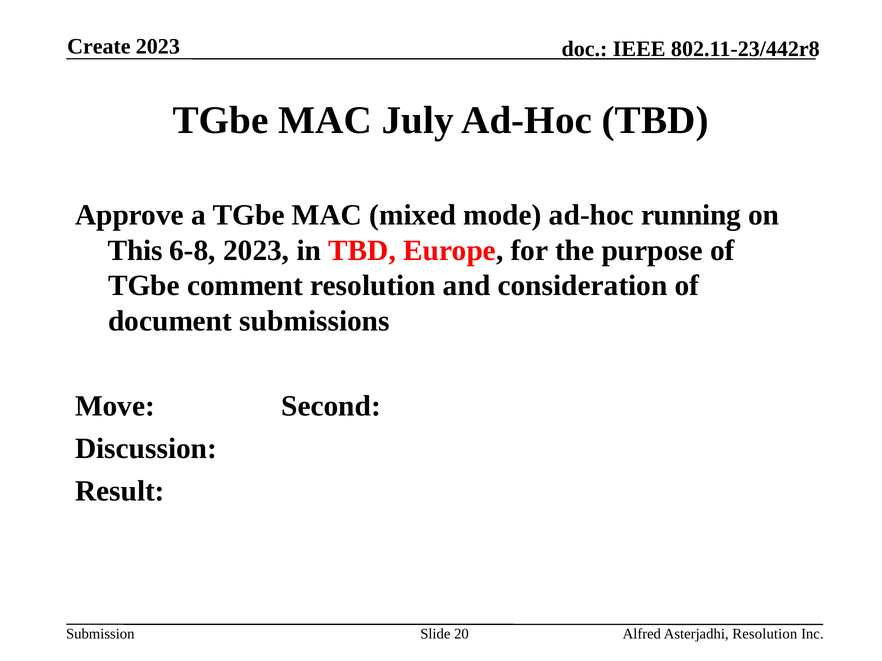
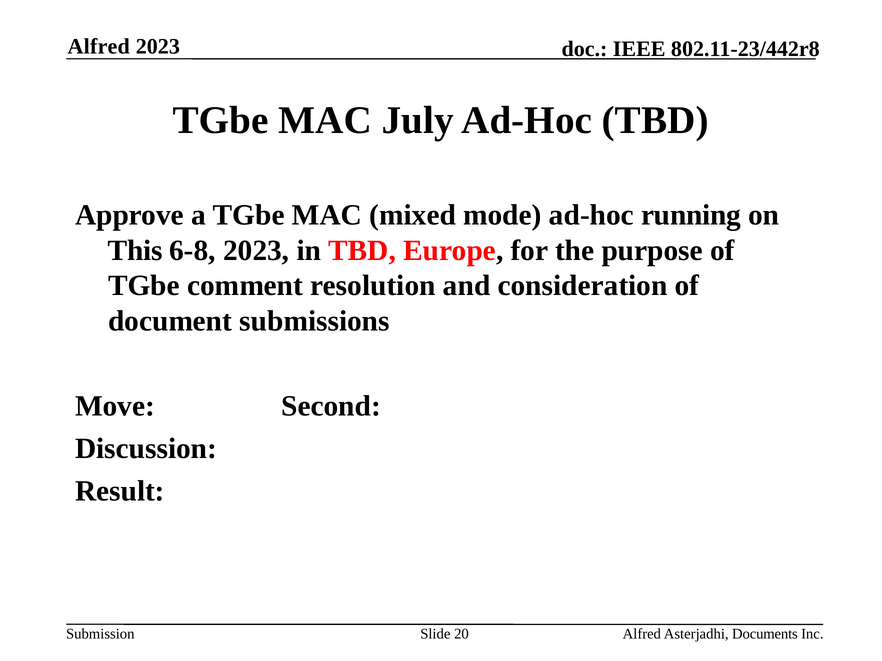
Create: Create -> Alfred (99, 47)
Asterjadhi Resolution: Resolution -> Documents (765, 634)
